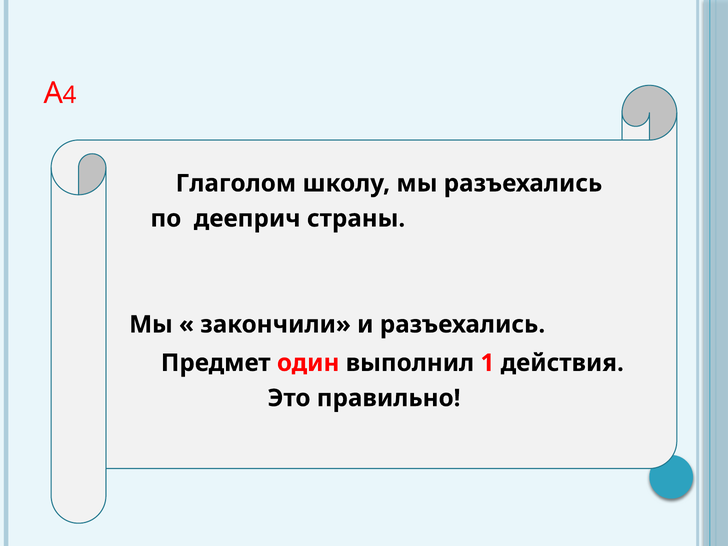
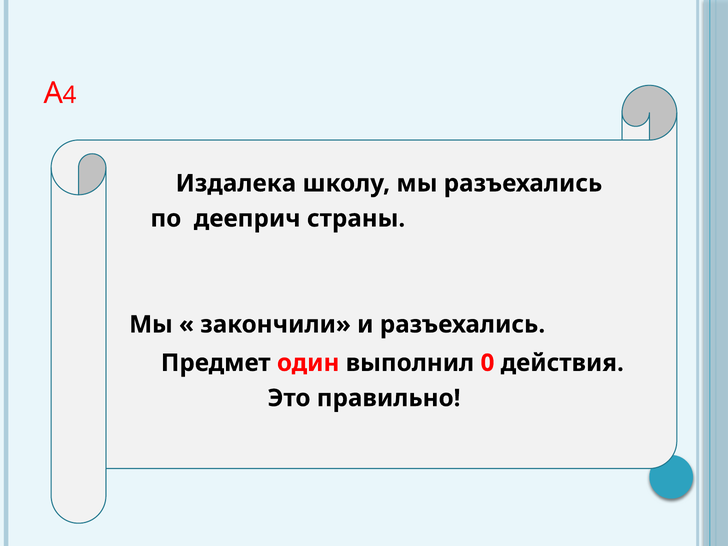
Глаголом: Глаголом -> Издалека (236, 183)
1: 1 -> 0 (487, 363)
